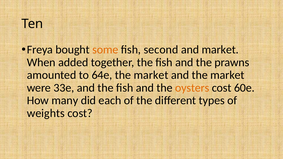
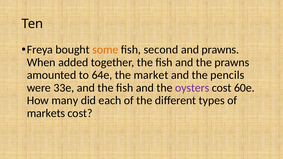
and market: market -> prawns (220, 50)
and the market: market -> pencils (227, 75)
oysters colour: orange -> purple (192, 88)
weights: weights -> markets (46, 113)
